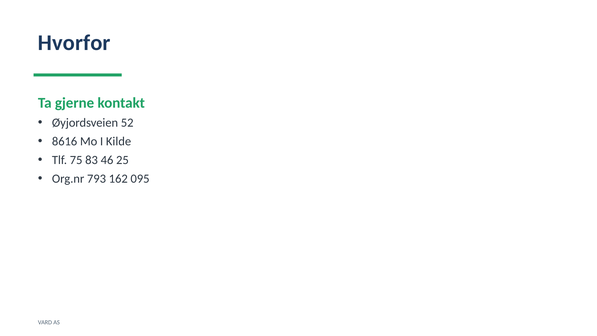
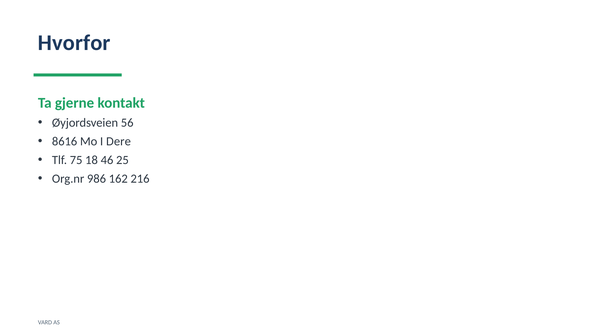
52: 52 -> 56 (127, 123)
Kilde: Kilde -> Dere (119, 141)
83: 83 -> 18 (92, 160)
793: 793 -> 986 (97, 179)
095: 095 -> 216 (140, 179)
